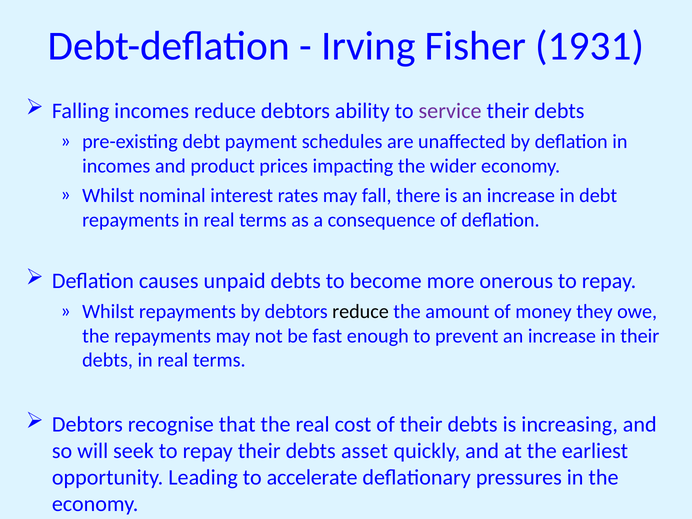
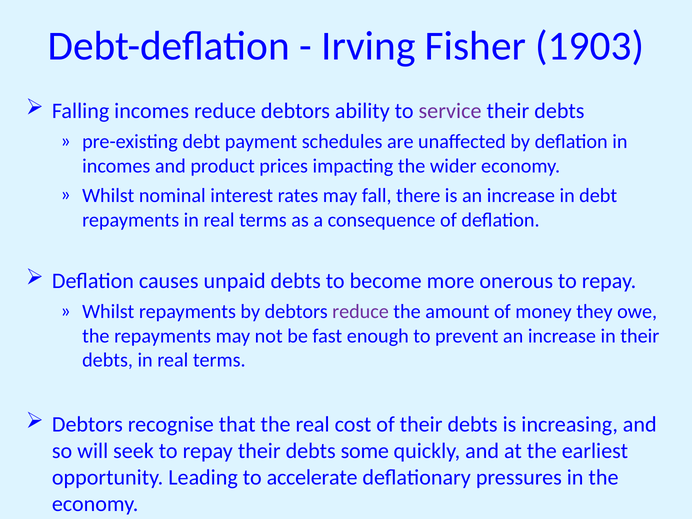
1931: 1931 -> 1903 (590, 46)
reduce colour: black -> purple (361, 312)
asset: asset -> some (365, 451)
